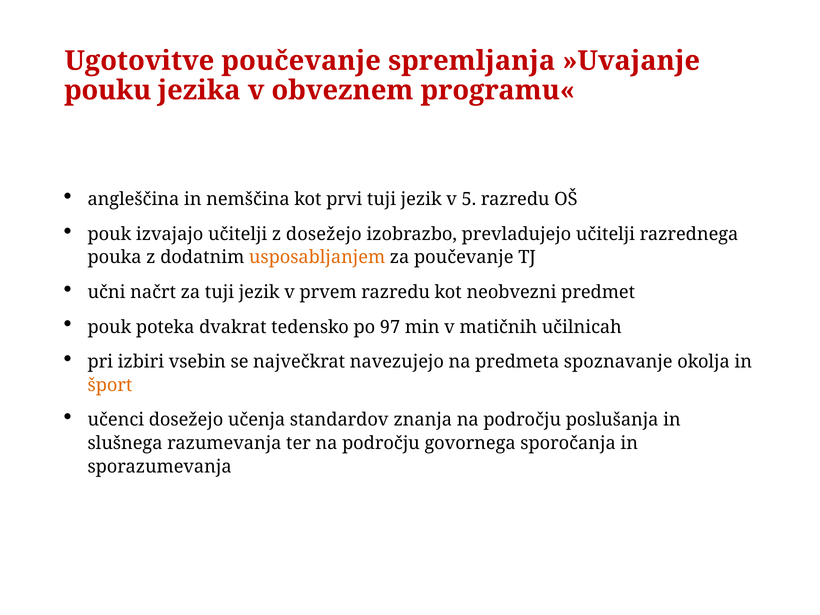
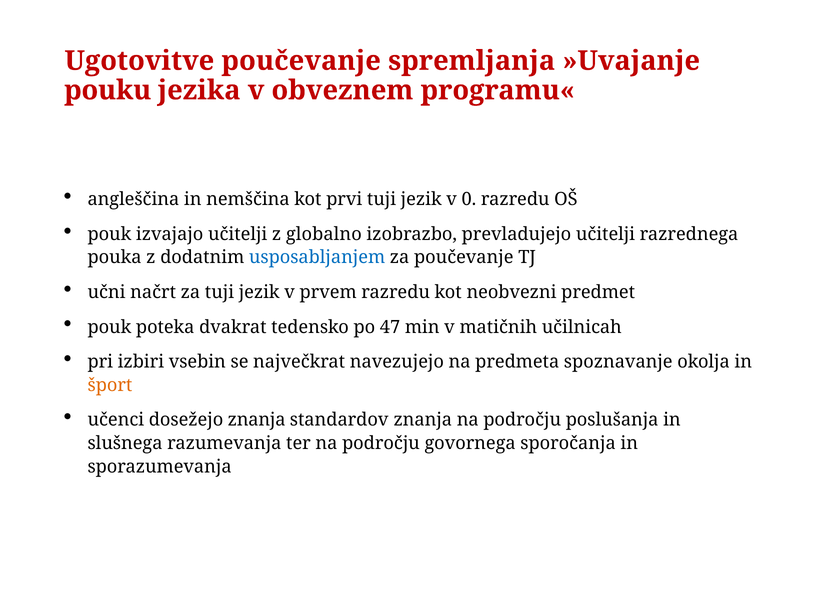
5: 5 -> 0 (469, 199)
z dosežejo: dosežejo -> globalno (324, 234)
usposabljanjem colour: orange -> blue (317, 257)
97: 97 -> 47 (390, 327)
dosežejo učenja: učenja -> znanja (257, 420)
